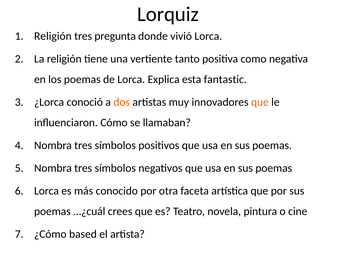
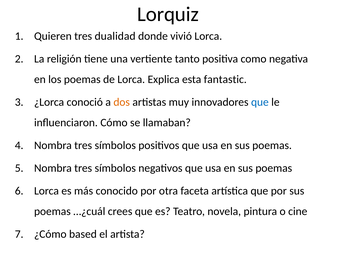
Religión: Religión -> Quieren (53, 36)
pregunta: pregunta -> dualidad (115, 36)
que colour: orange -> blue (260, 102)
